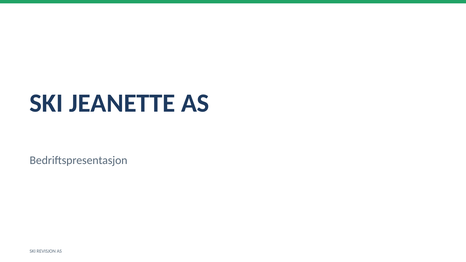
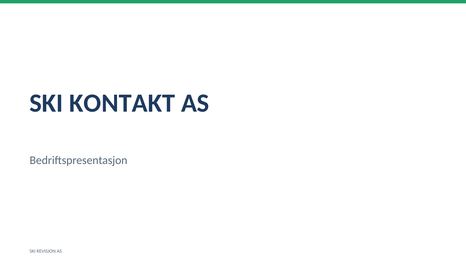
JEANETTE: JEANETTE -> KONTAKT (122, 103)
